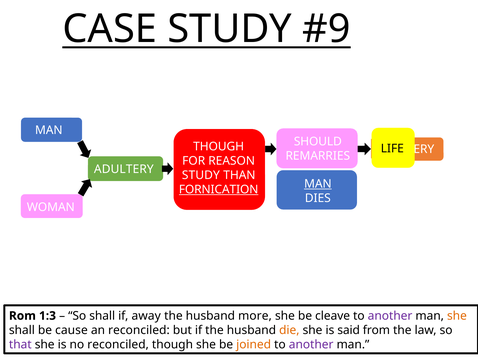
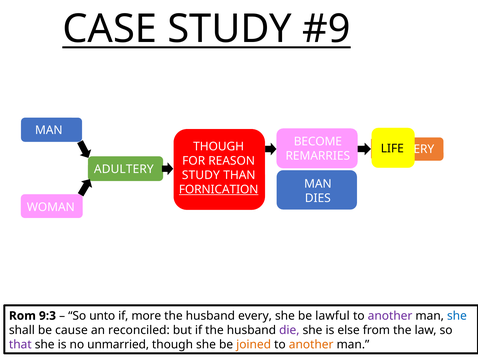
SHOULD: SHOULD -> BECOME (318, 141)
MAN underline: present -> none (318, 184)
1:3: 1:3 -> 9:3 (47, 315)
So shall: shall -> unto (102, 315)
away: away -> more (146, 315)
more: more -> every (255, 315)
cleave: cleave -> lawful (333, 315)
she colour: orange -> blue (457, 315)
die colour: orange -> purple (289, 330)
said: said -> else (349, 330)
no reconciled: reconciled -> unmarried (118, 344)
another colour: purple -> orange (311, 344)
